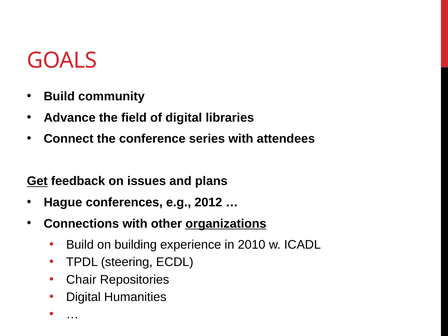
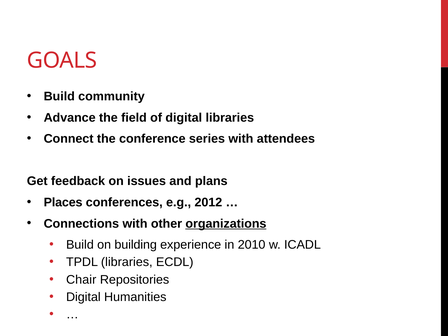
Get underline: present -> none (37, 181)
Hague: Hague -> Places (63, 202)
TPDL steering: steering -> libraries (127, 262)
